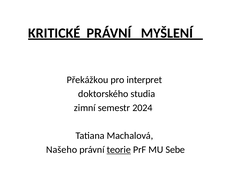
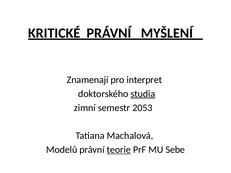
Překážkou: Překážkou -> Znamenají (88, 80)
studia underline: none -> present (143, 94)
2024: 2024 -> 2053 (142, 108)
Našeho: Našeho -> Modelů (62, 150)
